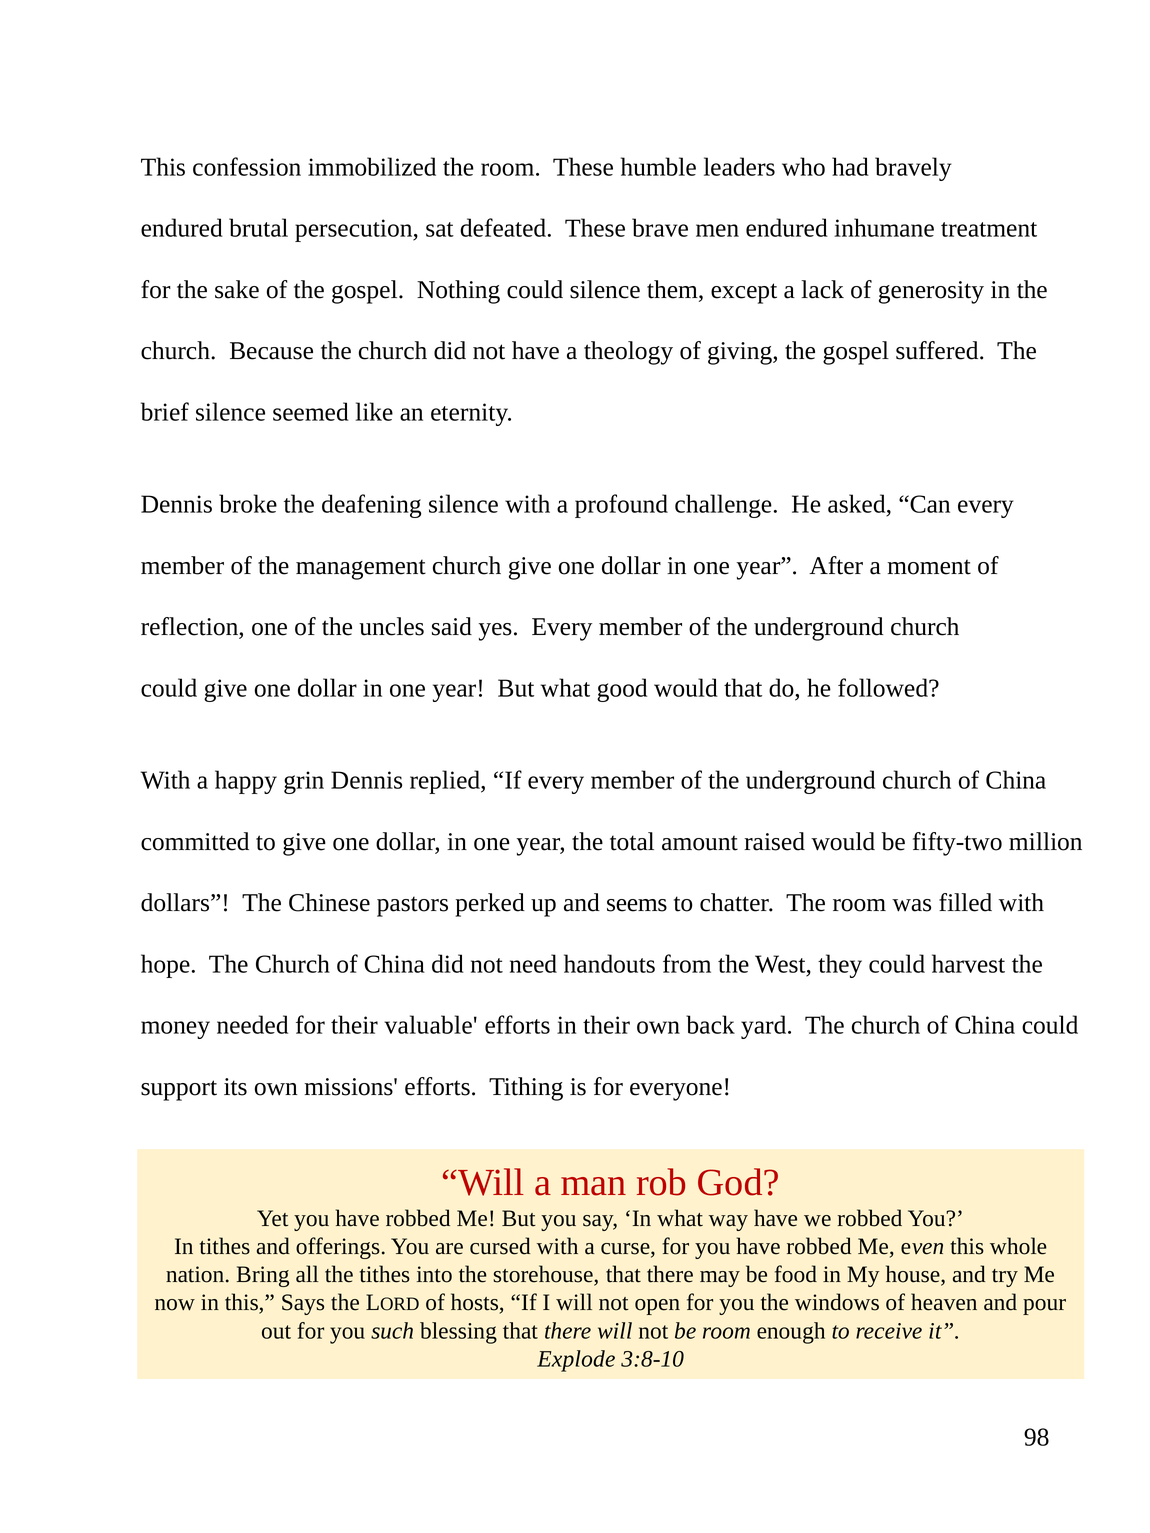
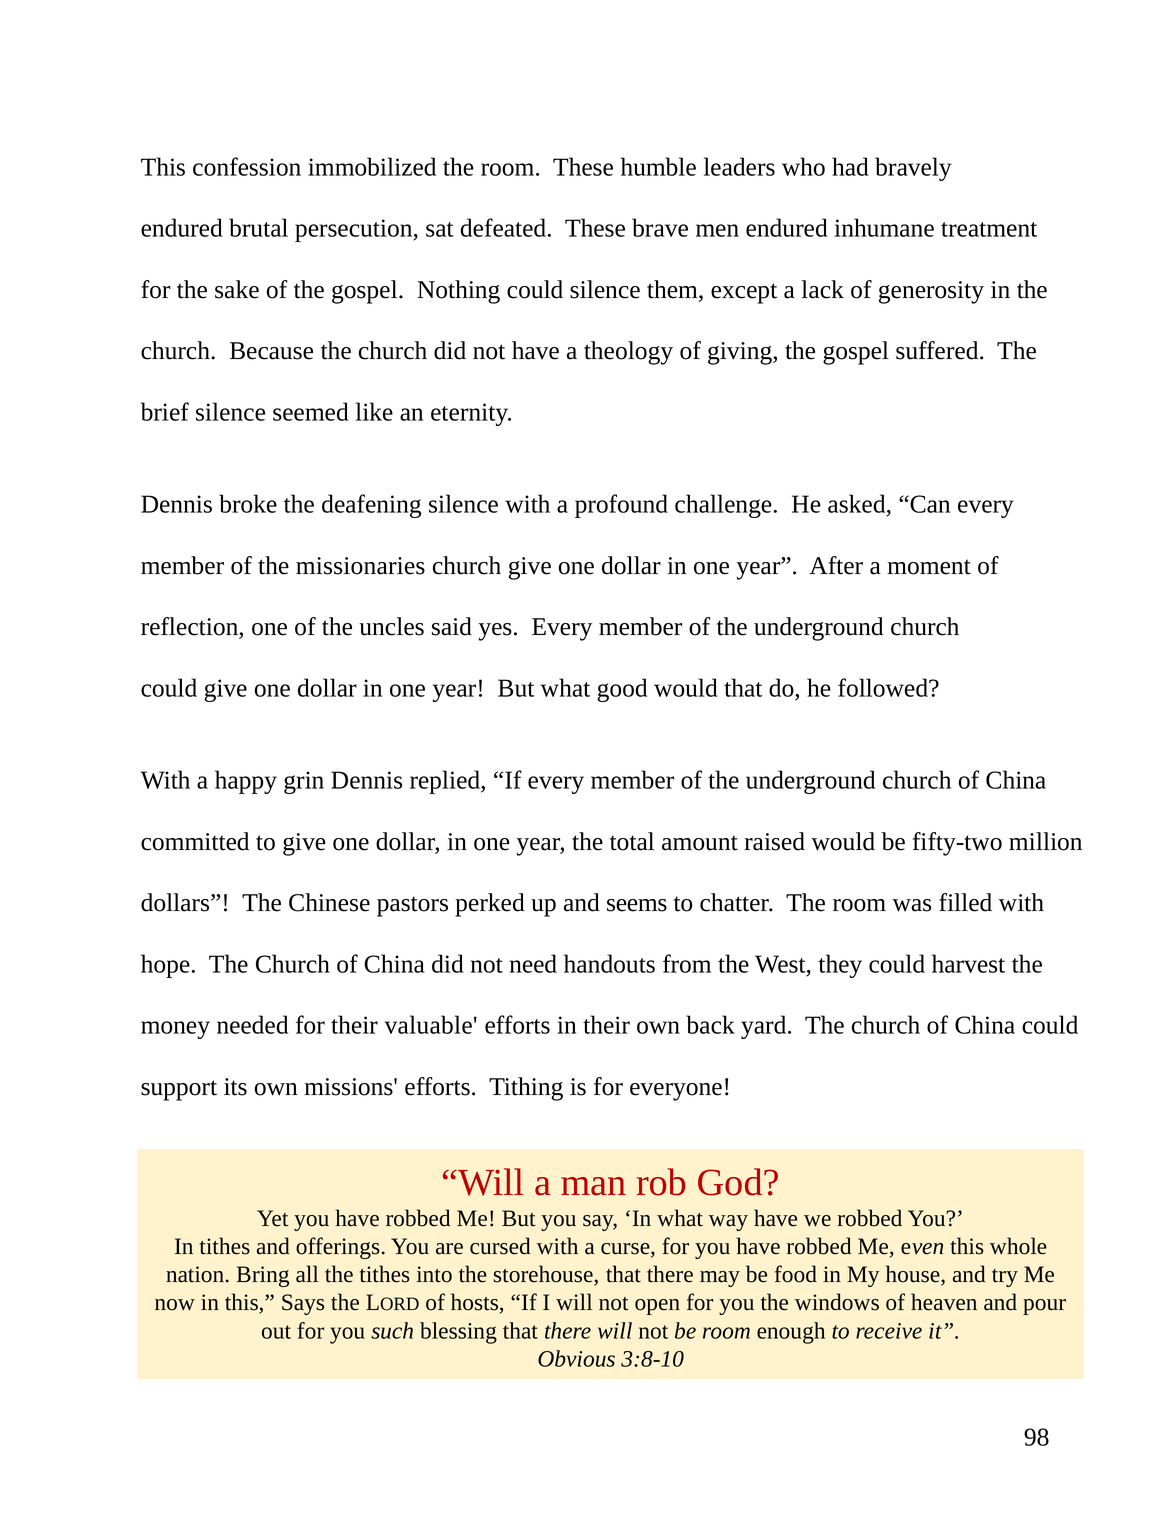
management: management -> missionaries (361, 566)
Explode: Explode -> Obvious (576, 1359)
